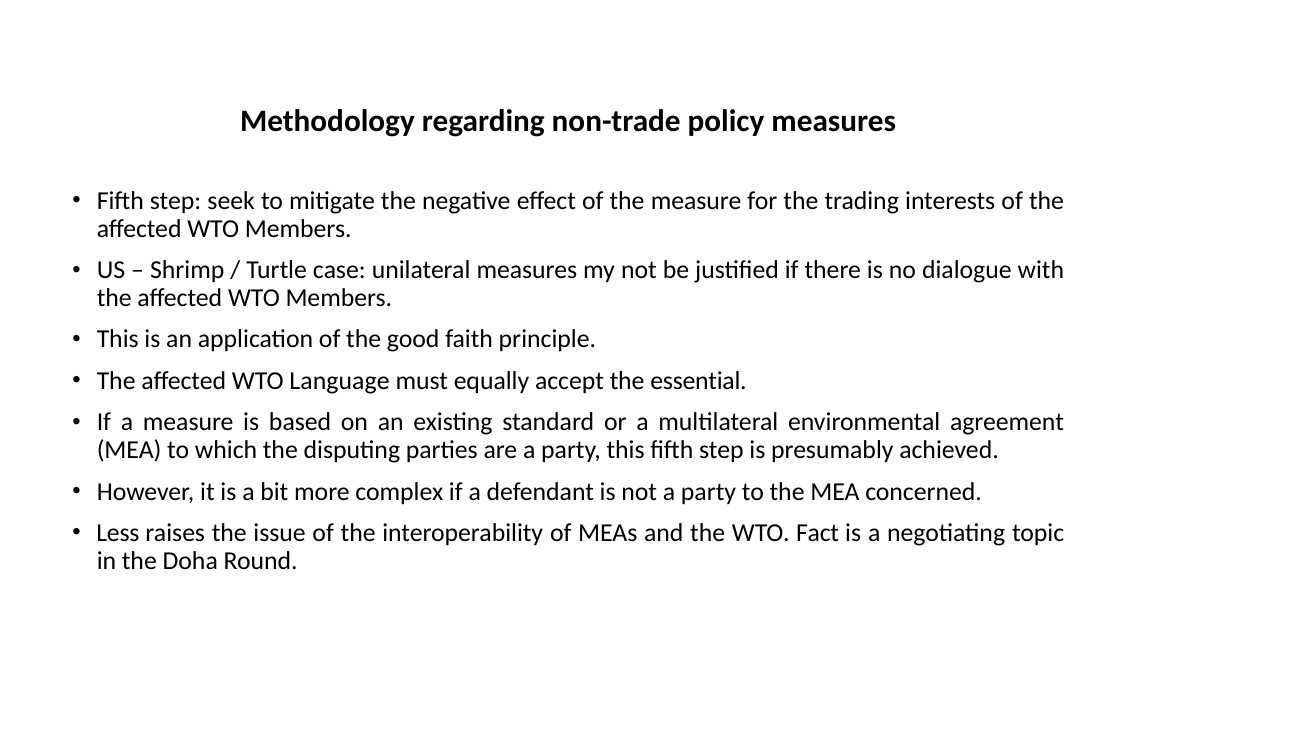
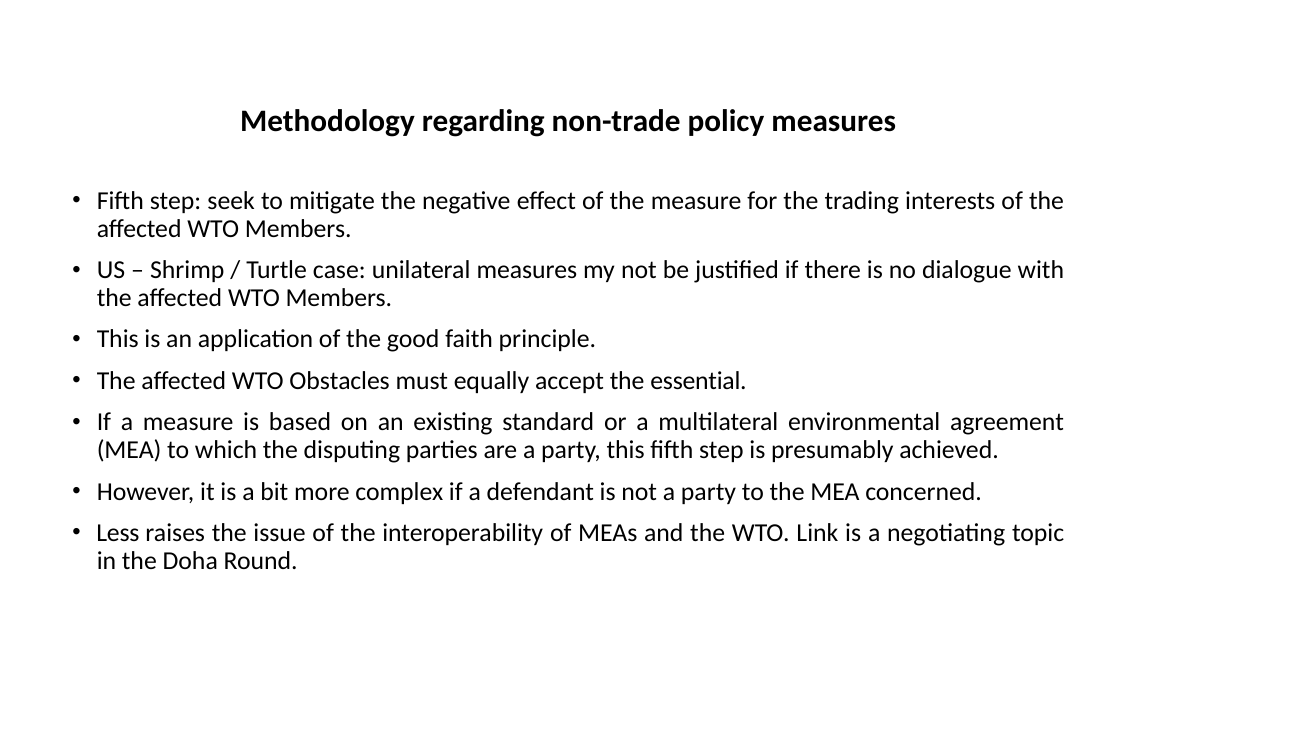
Language: Language -> Obstacles (340, 381)
Fact: Fact -> Link (817, 533)
